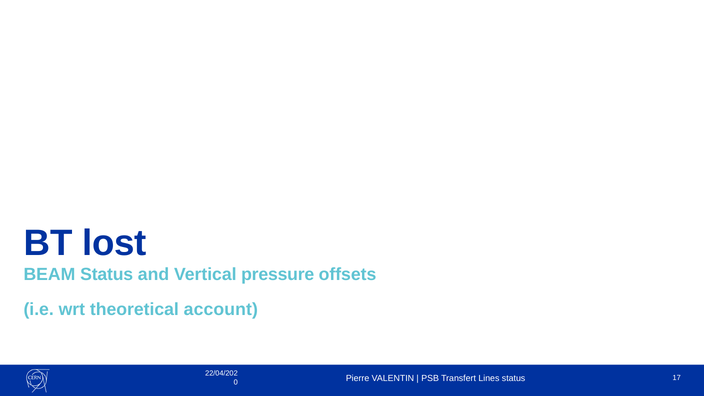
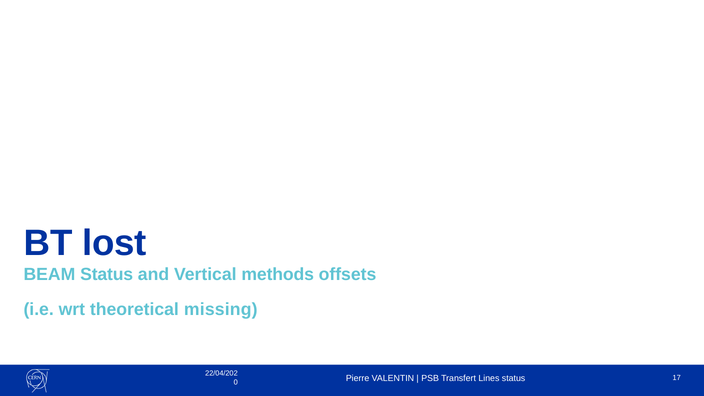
pressure: pressure -> methods (278, 274)
account: account -> missing (221, 310)
